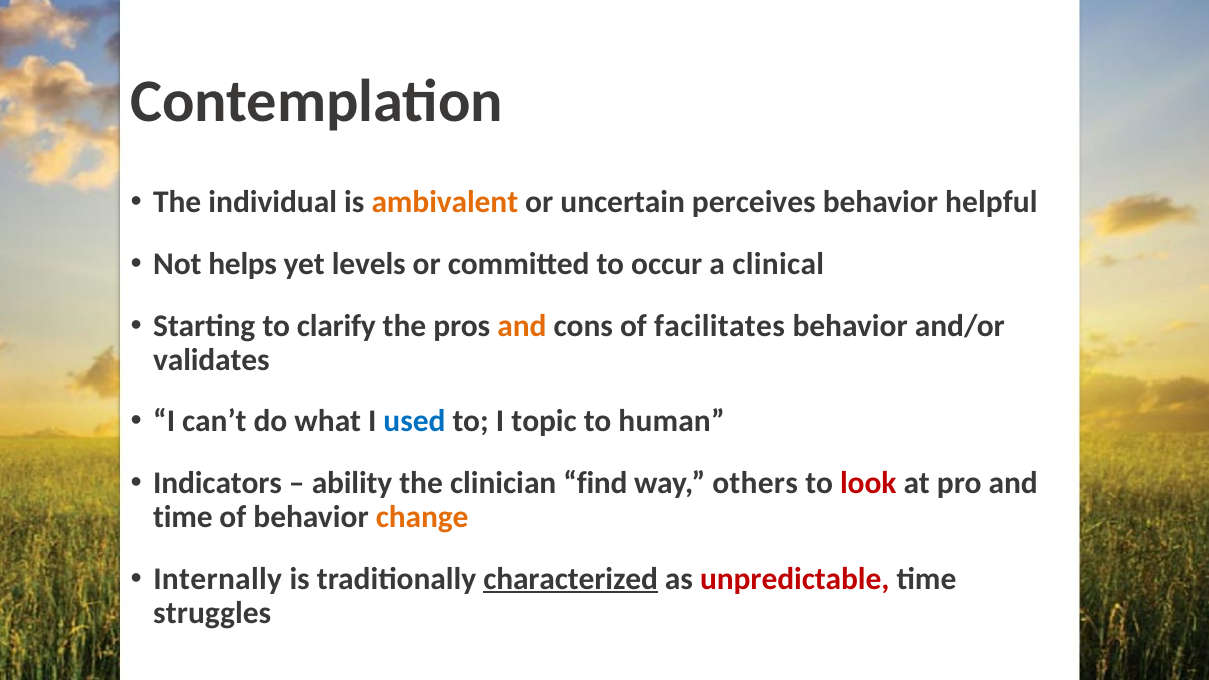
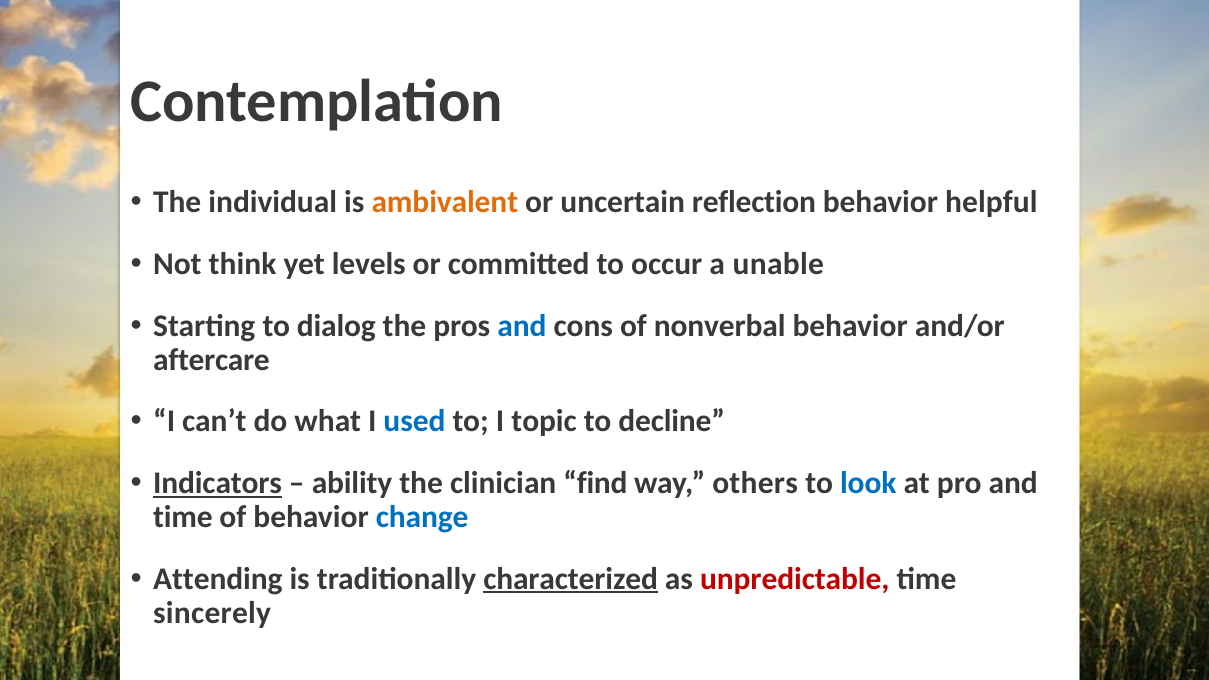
perceives: perceives -> reflection (754, 202)
helps: helps -> think (243, 264)
clinical: clinical -> unable (778, 264)
clarify: clarify -> dialog (336, 326)
and colour: orange -> blue (522, 326)
facilitates: facilitates -> nonverbal (720, 326)
validates: validates -> aftercare (211, 360)
human: human -> decline (672, 421)
Indicators underline: none -> present (218, 483)
look colour: red -> blue (868, 483)
change colour: orange -> blue (422, 517)
Internally: Internally -> Attending (218, 579)
struggles: struggles -> sincerely (212, 613)
